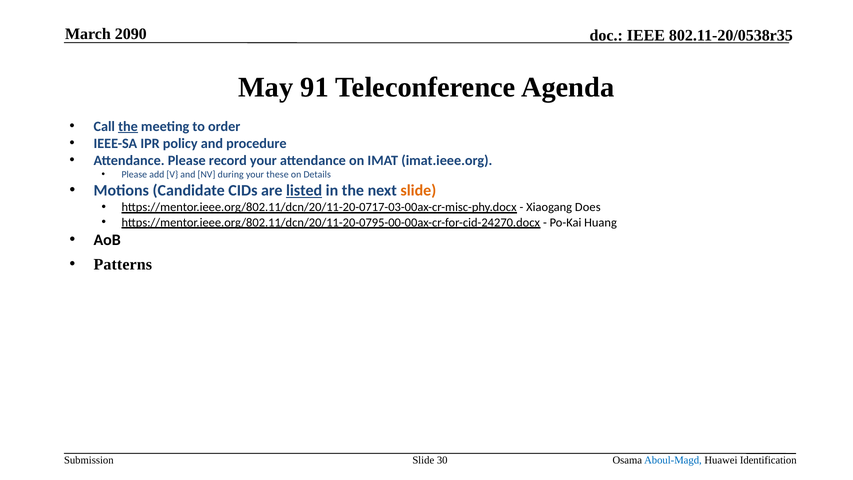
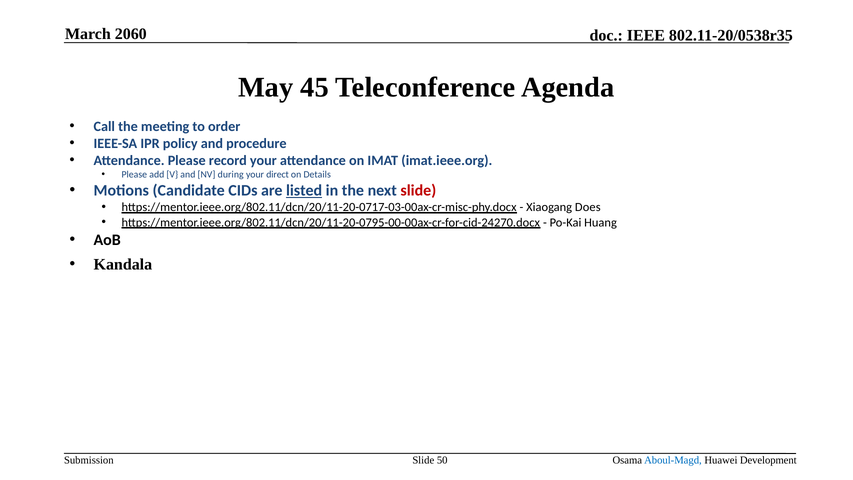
2090: 2090 -> 2060 (131, 34)
91: 91 -> 45 (315, 87)
the underline: present -> none (128, 126)
these: these -> direct (278, 174)
slide colour: orange -> red (418, 190)
Patterns: Patterns -> Kandala (123, 264)
30: 30 -> 50 (442, 460)
Identification: Identification -> Development (768, 460)
